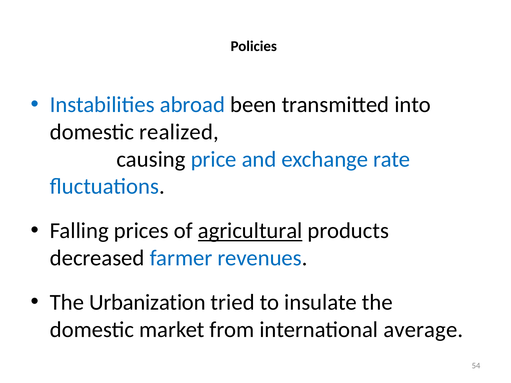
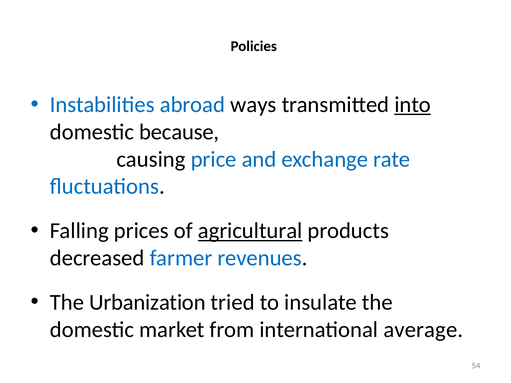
been: been -> ways (253, 105)
into underline: none -> present (413, 105)
realized: realized -> because (179, 132)
